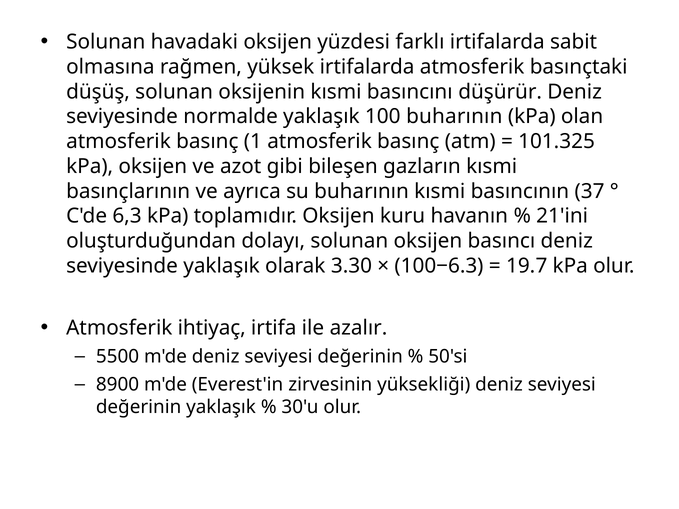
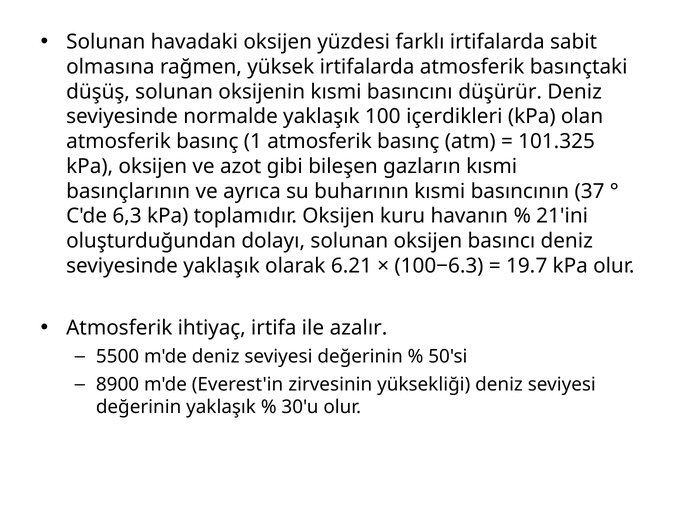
100 buharının: buharının -> içerdikleri (454, 117)
3.30: 3.30 -> 6.21 (351, 266)
